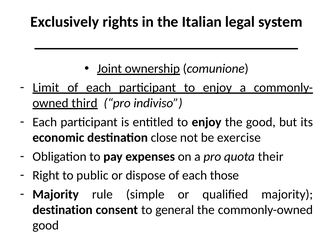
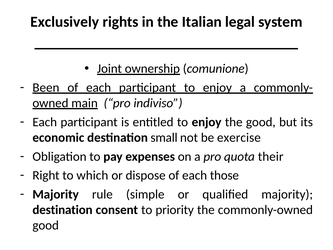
Limit: Limit -> Been (46, 87)
third: third -> main (85, 103)
close: close -> small (164, 137)
public: public -> which (92, 175)
general: general -> priority (175, 210)
